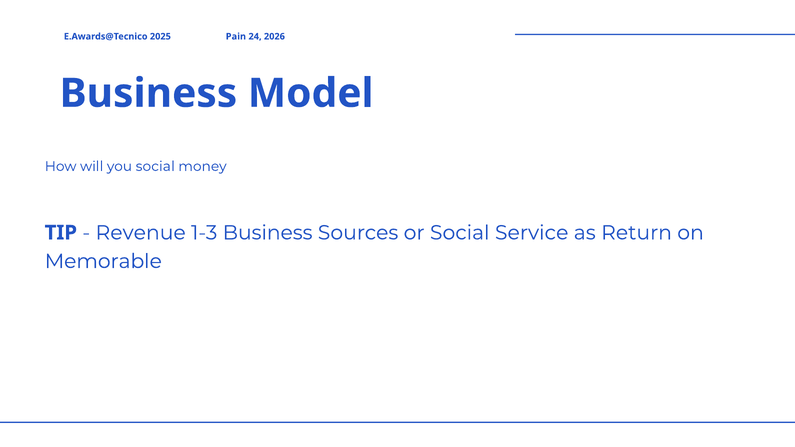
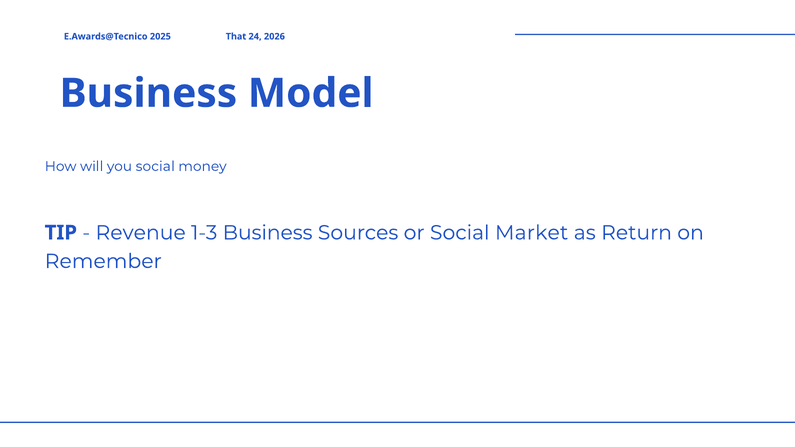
Pain: Pain -> That (236, 36)
Service: Service -> Market (532, 233)
Memorable: Memorable -> Remember (103, 261)
